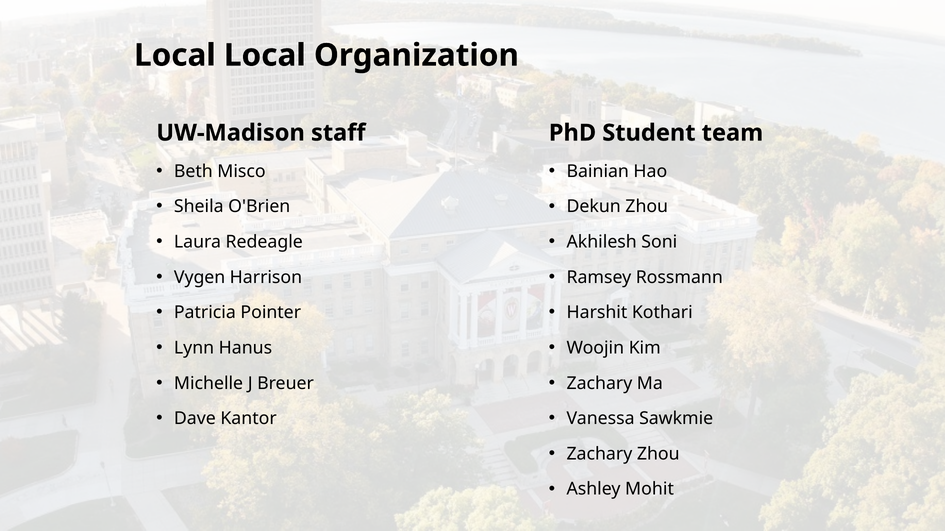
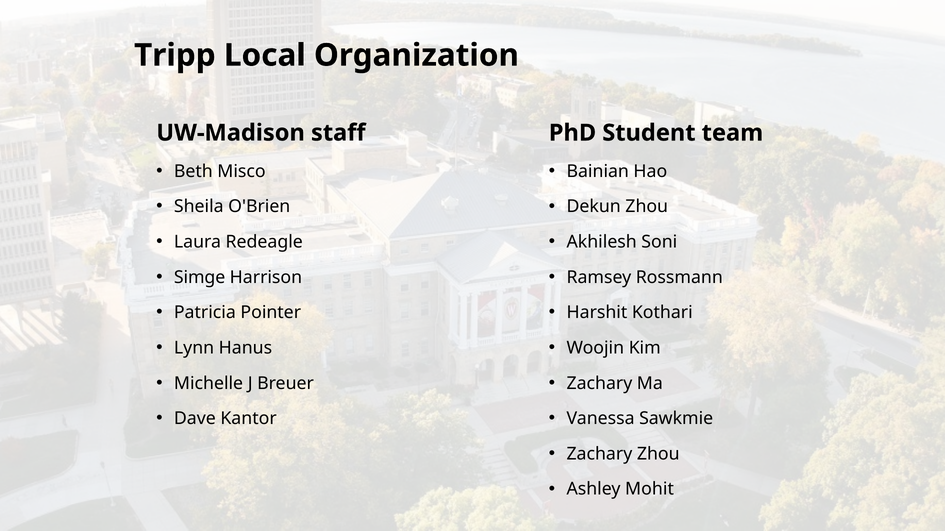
Local: Local -> Tripp (175, 55)
Vygen: Vygen -> Simge (200, 278)
